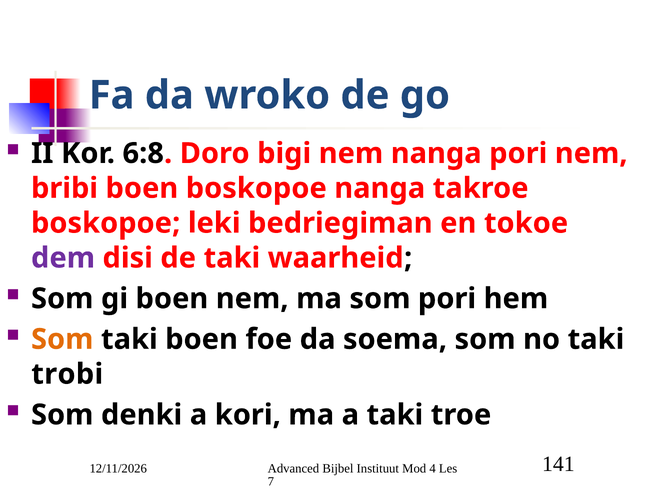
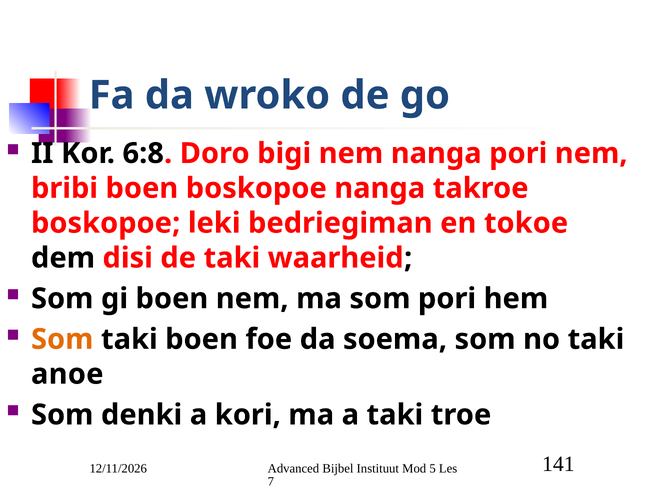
dem colour: purple -> black (63, 258)
trobi: trobi -> anoe (67, 374)
4: 4 -> 5 (433, 468)
